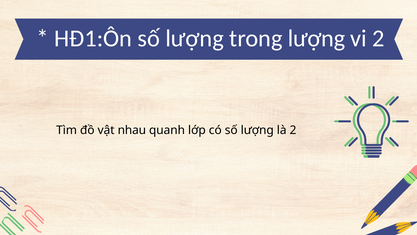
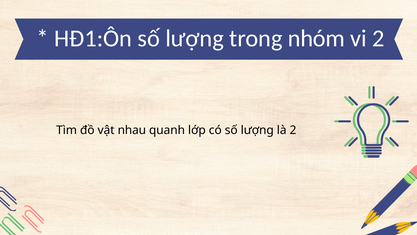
trong lượng: lượng -> nhóm (316, 38)
